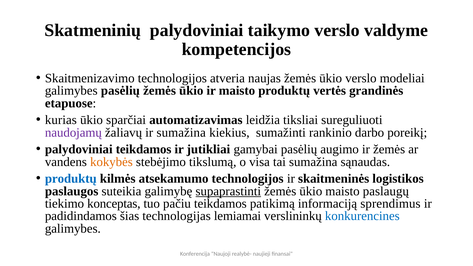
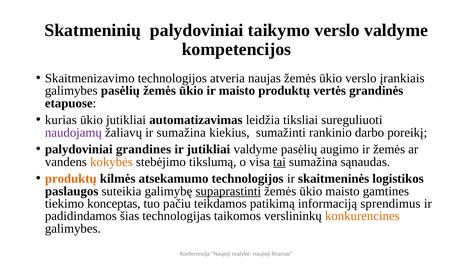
modeliai: modeliai -> įrankiais (402, 78)
ūkio sparčiai: sparčiai -> jutikliai (126, 120)
palydoviniai teikdamos: teikdamos -> grandines (143, 149)
jutikliai gamybai: gamybai -> valdyme (256, 149)
tai underline: none -> present (279, 162)
produktų colour: blue -> orange (71, 179)
paslaugų: paslaugų -> gamtines (386, 191)
lemiamai: lemiamai -> taikomos (237, 216)
konkurencines colour: blue -> orange (362, 216)
